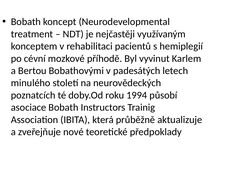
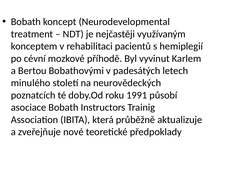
1994: 1994 -> 1991 (137, 95)
